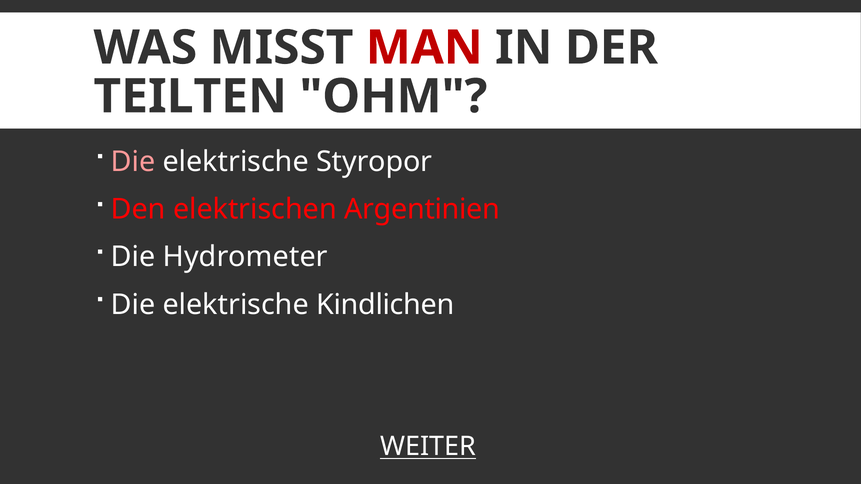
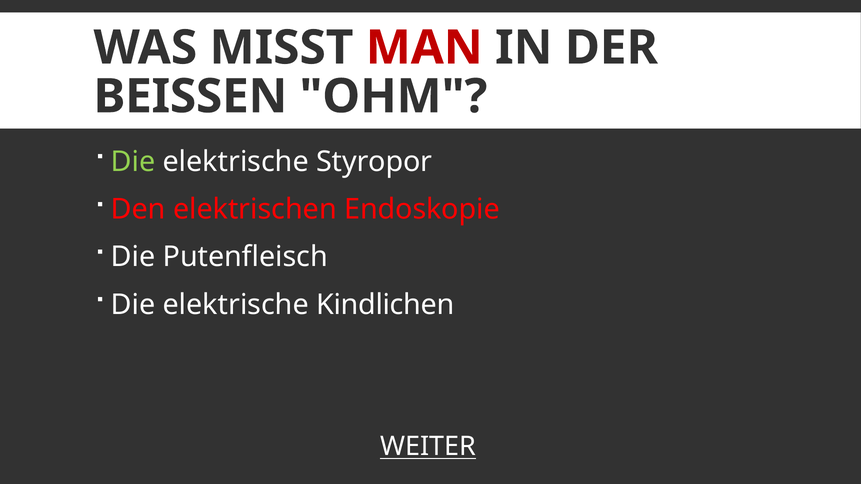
TEILTEN: TEILTEN -> BEISSEN (190, 97)
Die colour: pink -> light green (133, 162)
Argentinien: Argentinien -> Endoskopie (422, 209)
Hydrometer: Hydrometer -> Putenfleisch (245, 257)
